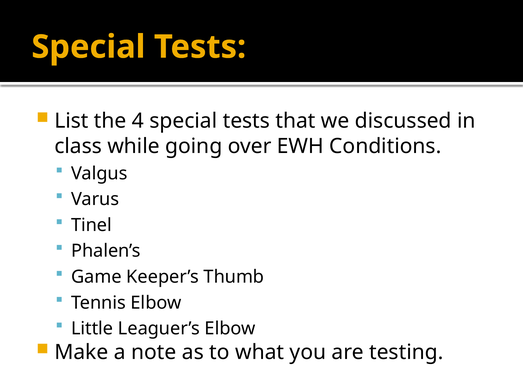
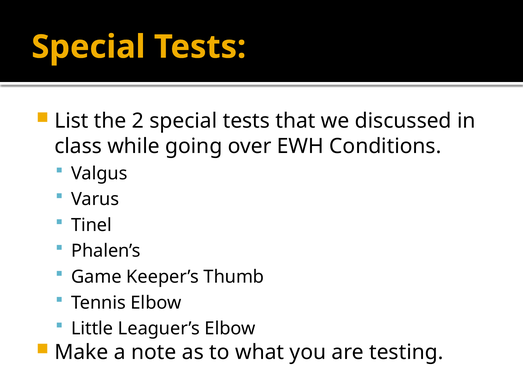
4: 4 -> 2 (138, 121)
